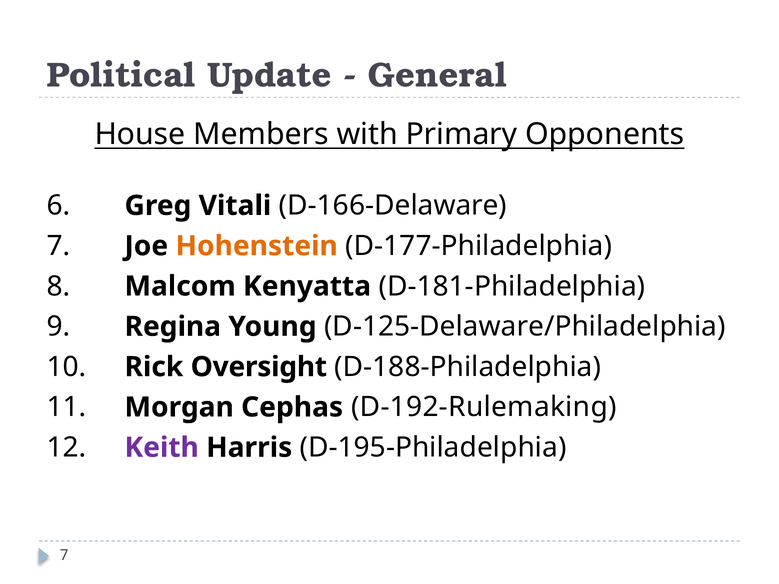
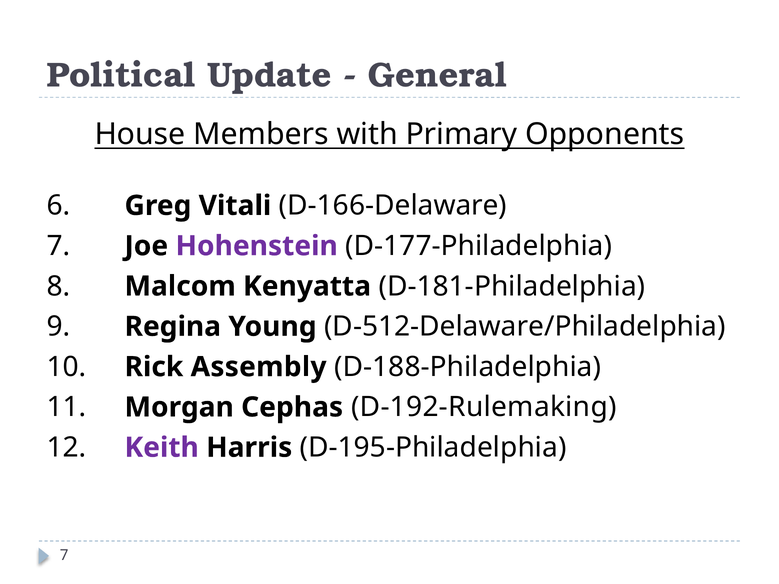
Hohenstein colour: orange -> purple (257, 246)
D-125-Delaware/Philadelphia: D-125-Delaware/Philadelphia -> D-512-Delaware/Philadelphia (525, 327)
Oversight: Oversight -> Assembly (259, 367)
